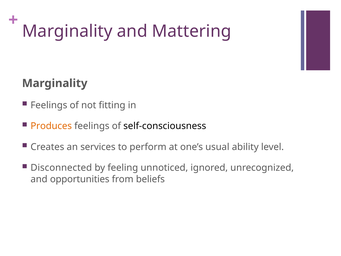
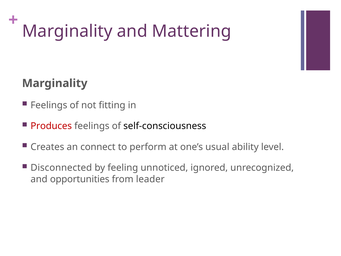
Produces colour: orange -> red (51, 126)
services: services -> connect (98, 147)
beliefs: beliefs -> leader (150, 179)
